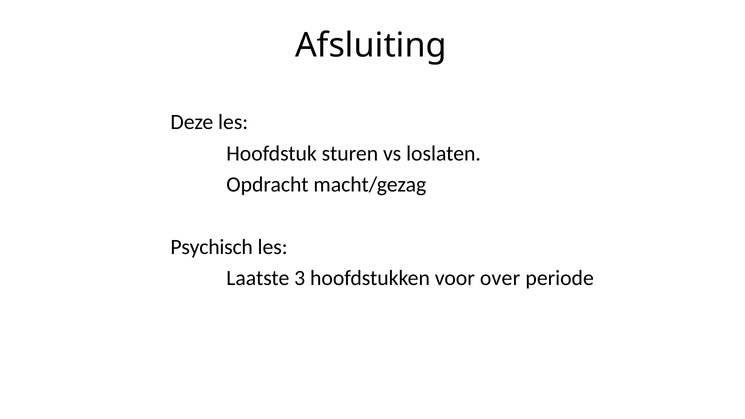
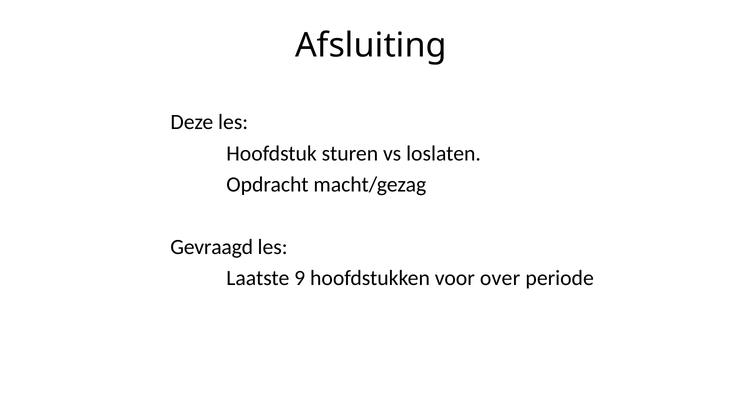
Psychisch: Psychisch -> Gevraagd (212, 247)
3: 3 -> 9 (300, 278)
